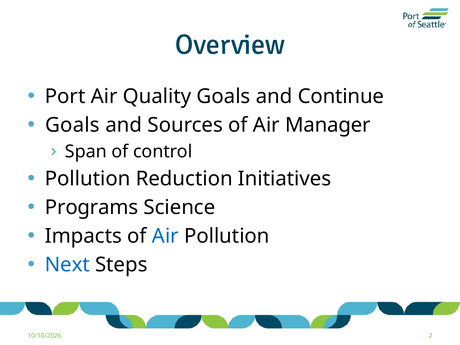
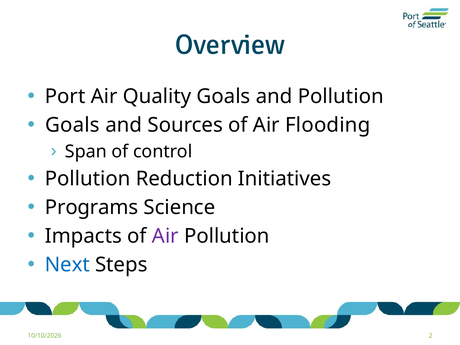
and Continue: Continue -> Pollution (341, 97)
Manager: Manager -> Flooding (328, 125)
Air colour: blue -> purple (165, 236)
